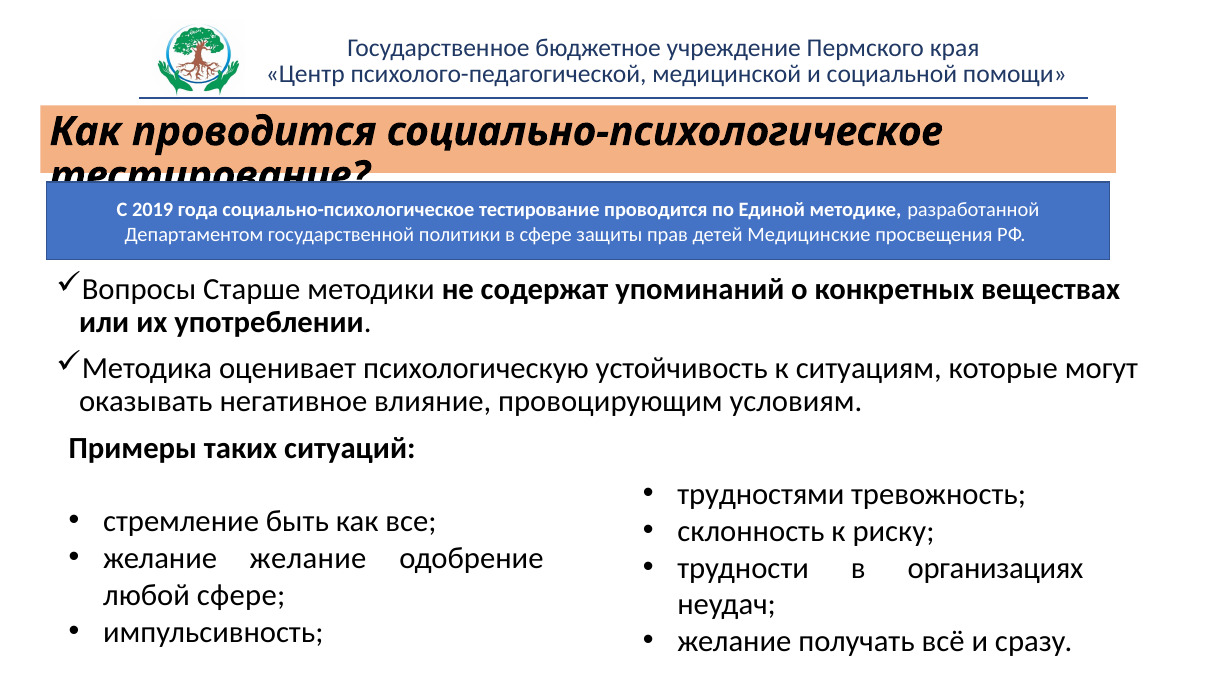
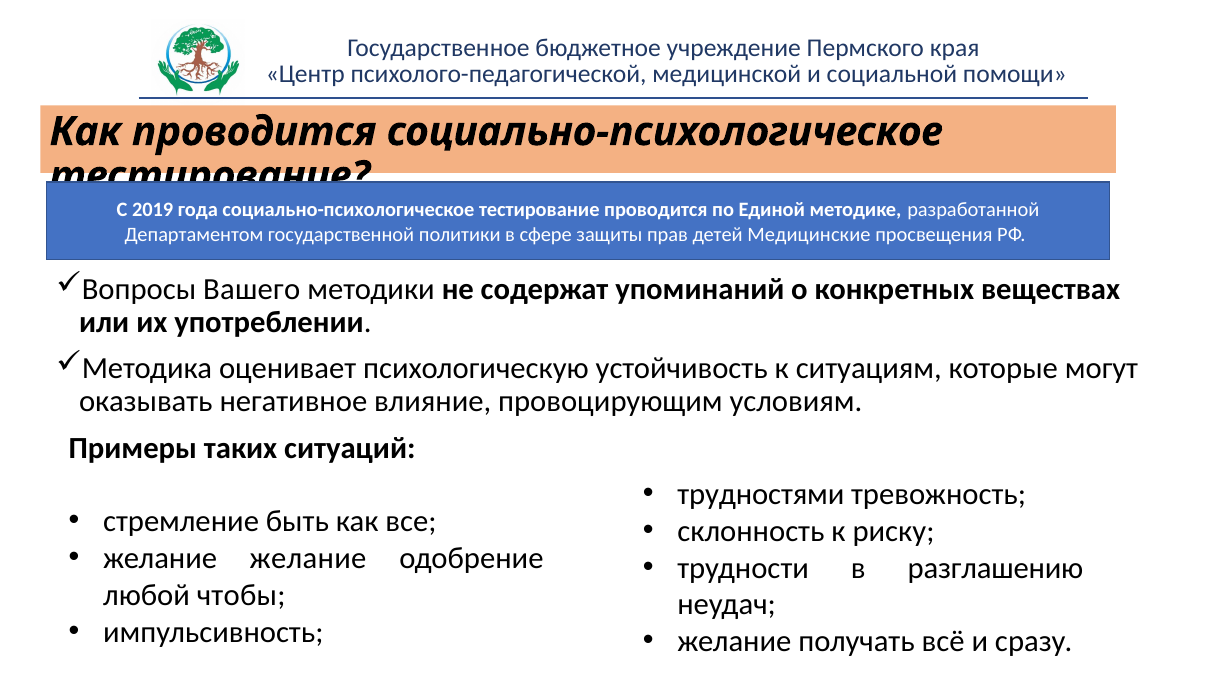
Старше: Старше -> Вашего (252, 290)
организациях: организациях -> разглашению (996, 568)
любой сфере: сфере -> чтобы (241, 595)
